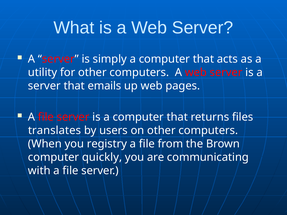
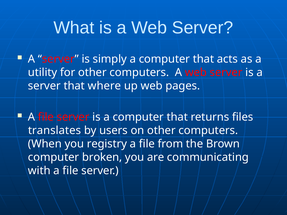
emails: emails -> where (104, 86)
quickly: quickly -> broken (102, 157)
